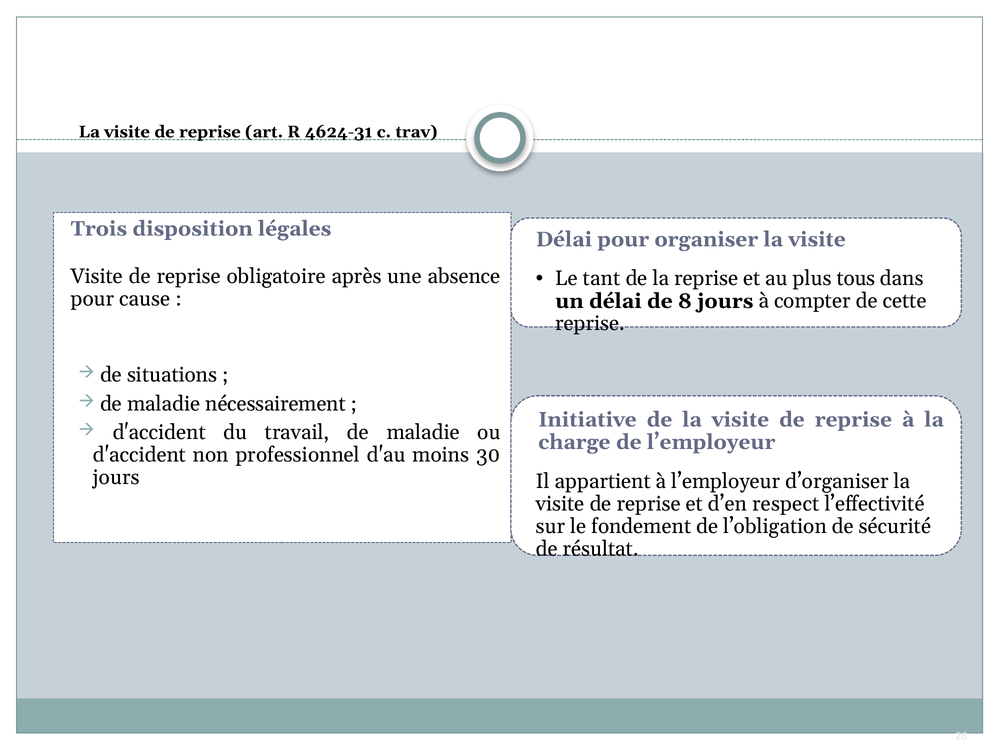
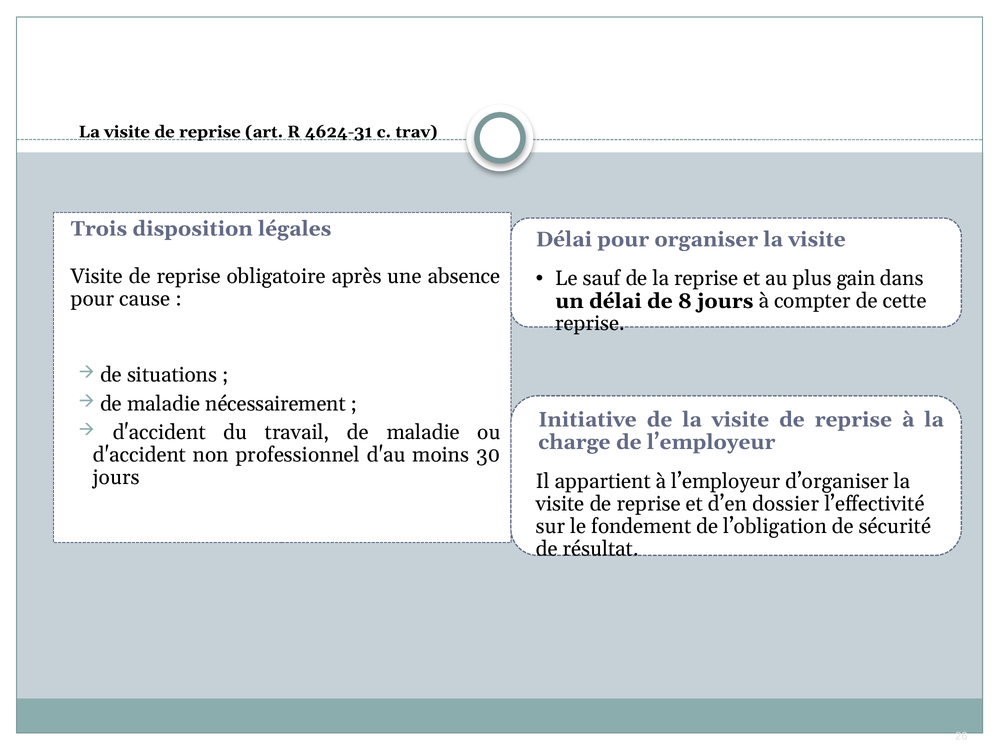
tant: tant -> sauf (602, 279)
tous: tous -> gain (856, 279)
respect: respect -> dossier (786, 504)
